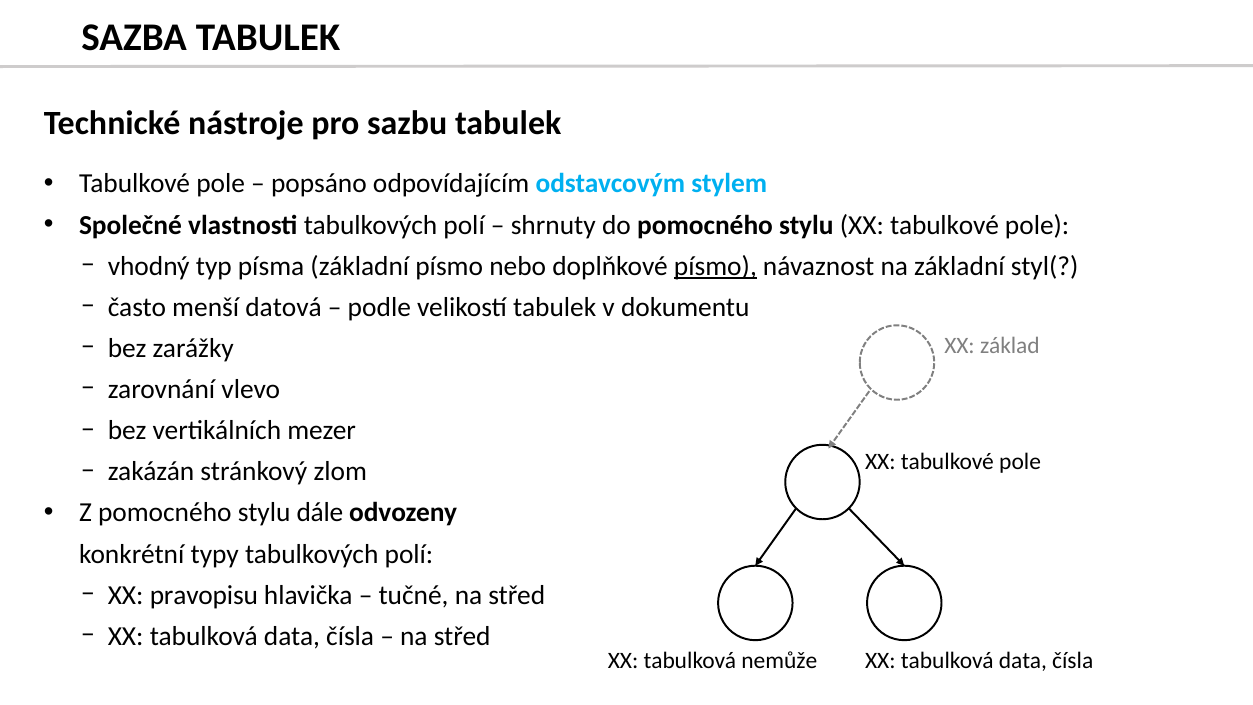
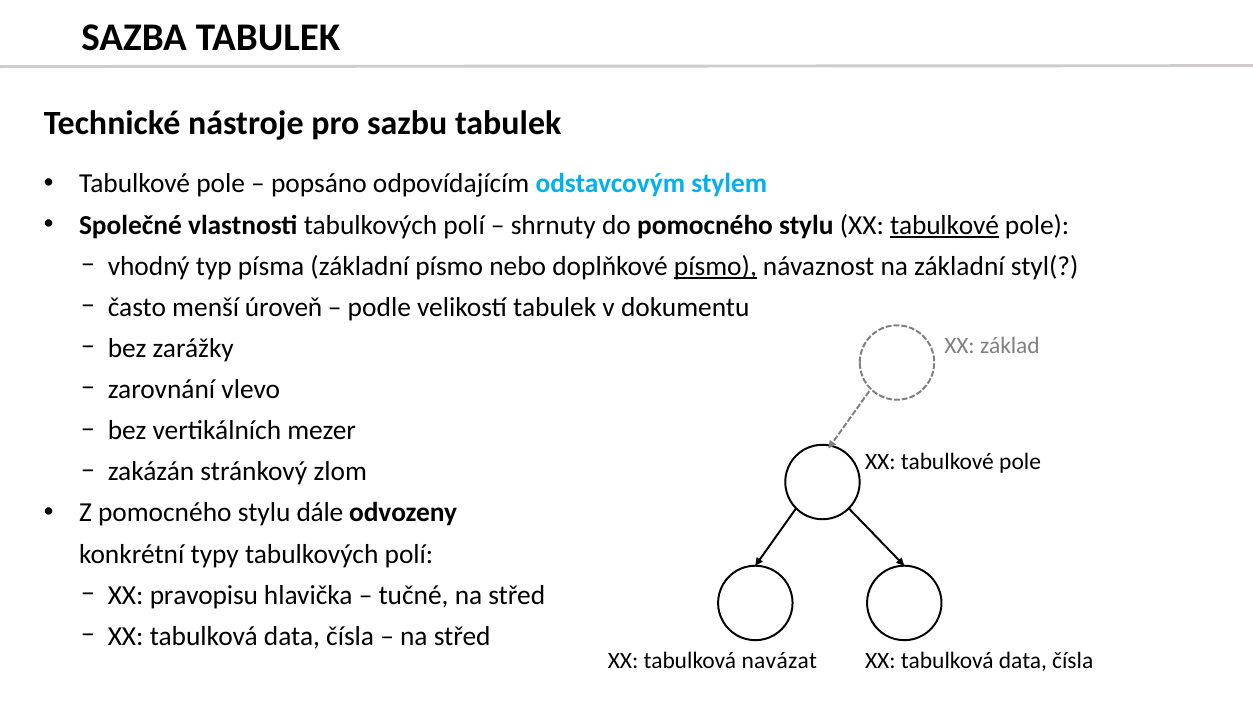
tabulkové underline: none -> present (945, 225)
datová: datová -> úroveň (284, 307)
nemůže: nemůže -> navázat (779, 661)
